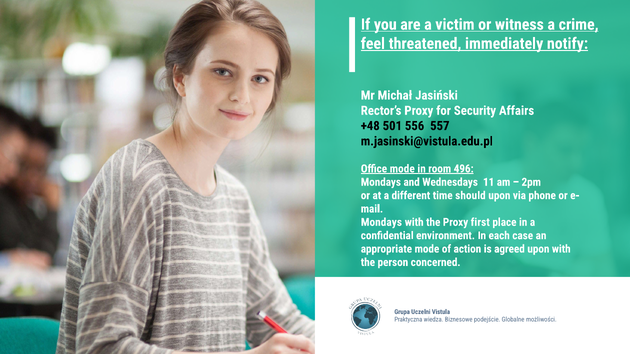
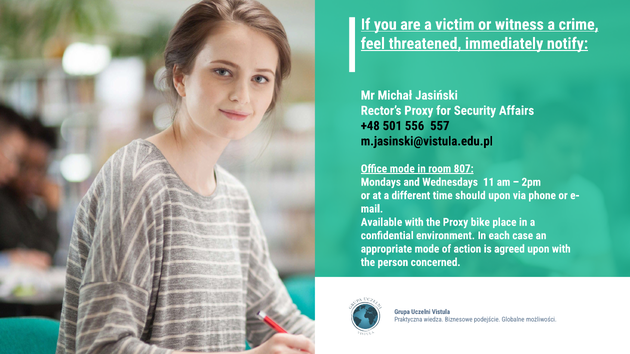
496: 496 -> 807 (464, 169)
Mondays: Mondays -> Available (382, 222)
first: first -> bike (480, 222)
